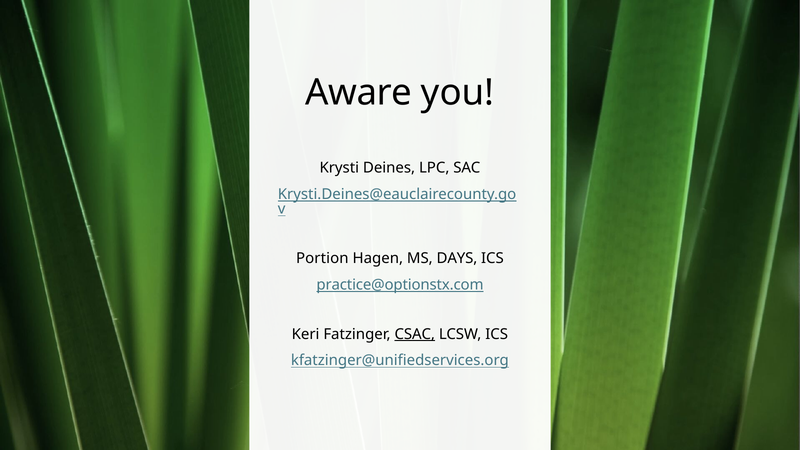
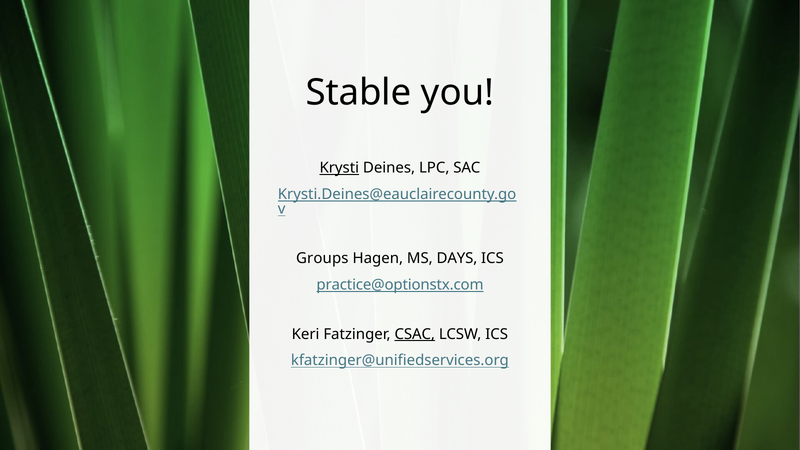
Aware: Aware -> Stable (358, 93)
Krysti underline: none -> present (339, 168)
Portion: Portion -> Groups (322, 258)
